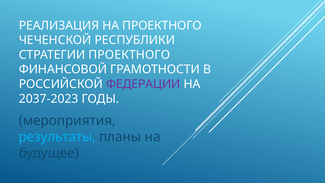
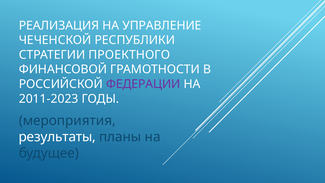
НА ПРОЕКТНОГО: ПРОЕКТНОГО -> УПРАВЛЕНИЕ (162, 26)
2037-2023: 2037-2023 -> 2011-2023 (49, 99)
результаты colour: light blue -> white (57, 137)
